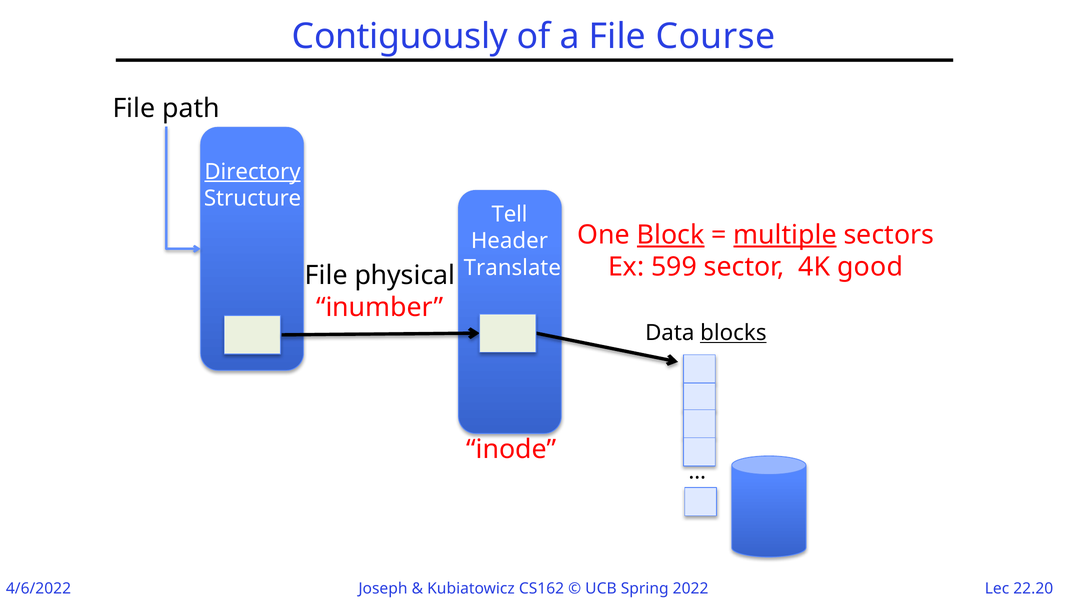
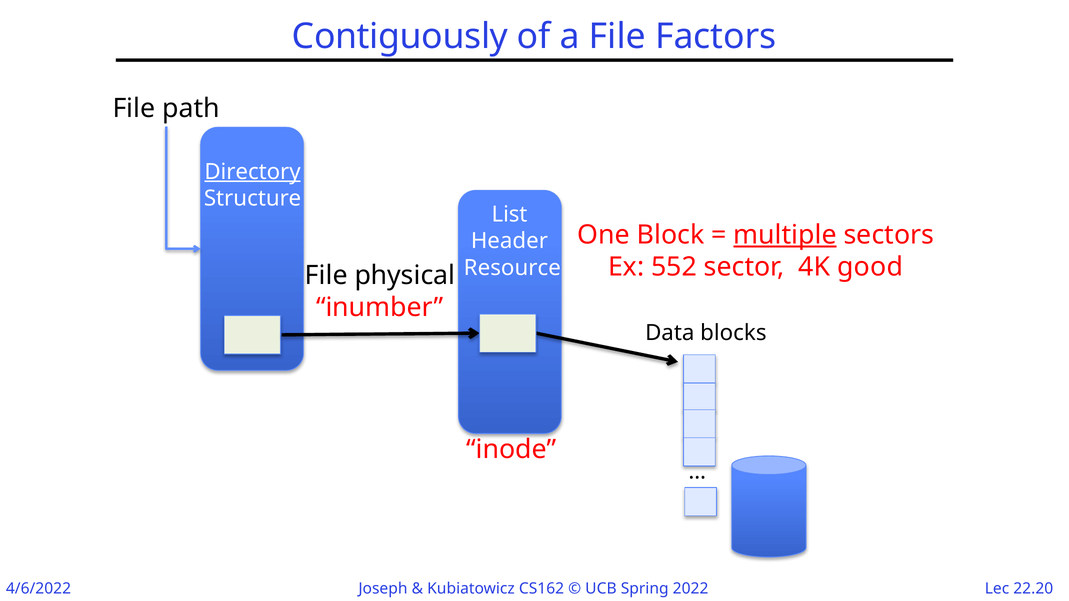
Course: Course -> Factors (716, 37)
Tell: Tell -> List (509, 214)
Block underline: present -> none (671, 235)
599: 599 -> 552 (674, 267)
Translate: Translate -> Resource (512, 268)
blocks underline: present -> none (733, 333)
